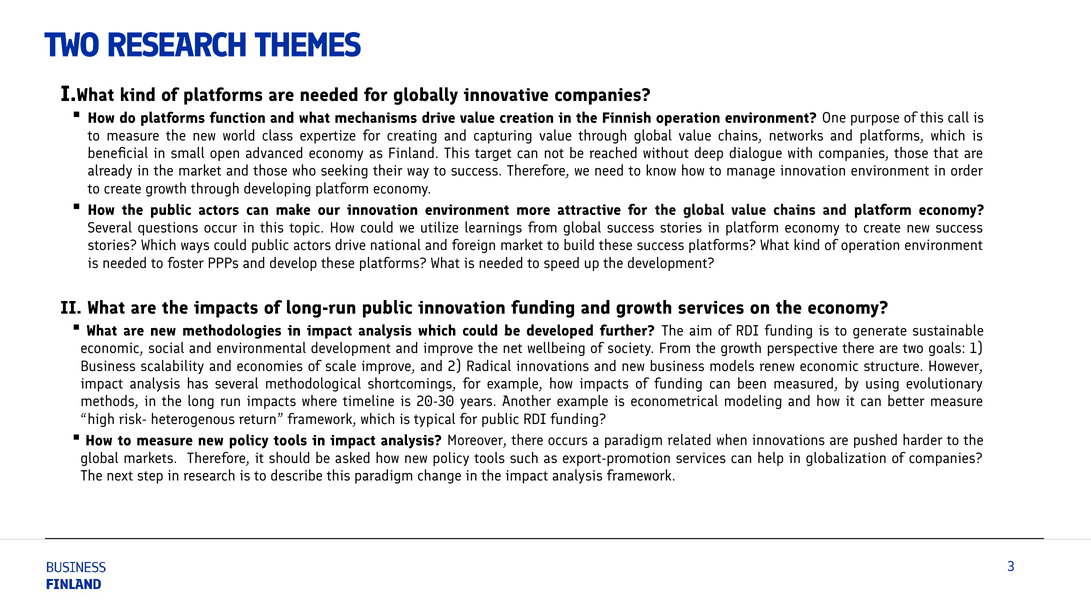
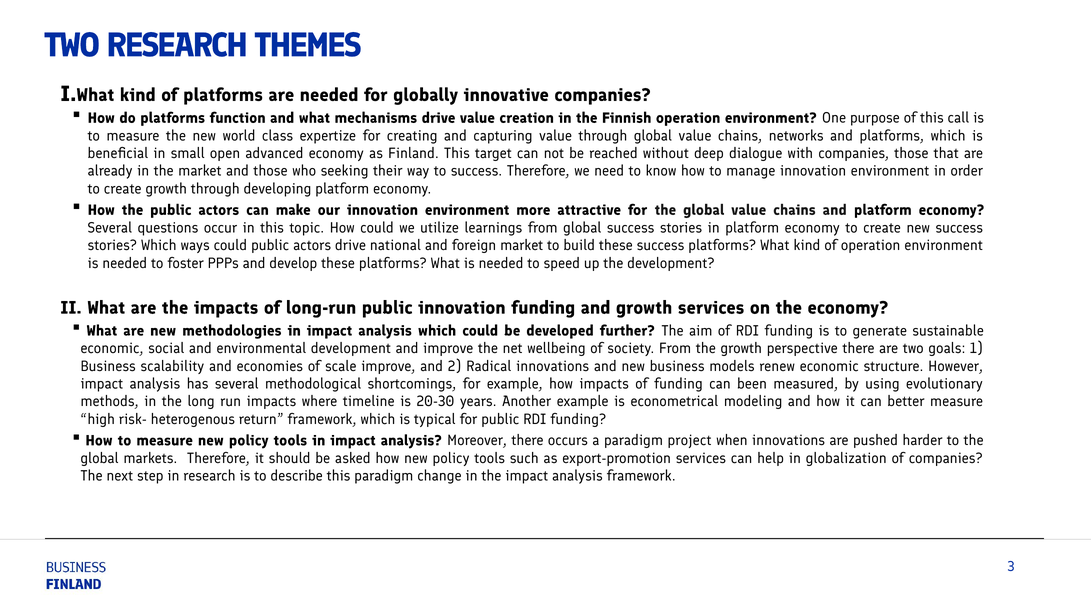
related: related -> project (690, 440)
